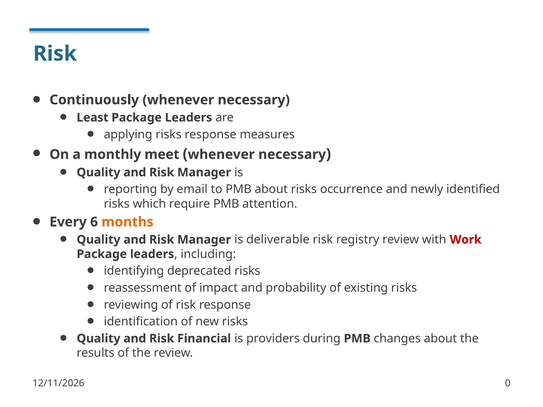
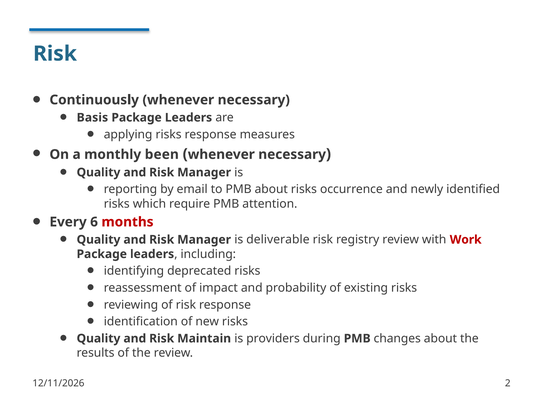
Least: Least -> Basis (92, 118)
meet: meet -> been (162, 155)
months colour: orange -> red (127, 222)
Financial: Financial -> Maintain (204, 339)
0: 0 -> 2 (508, 384)
